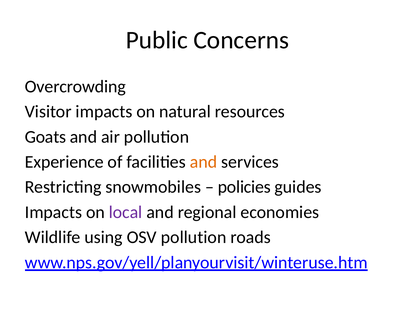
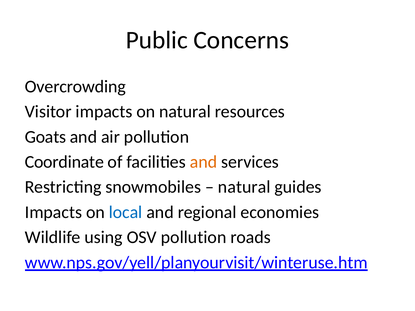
Experience: Experience -> Coordinate (64, 162)
policies: policies -> natural (244, 187)
local colour: purple -> blue (126, 212)
